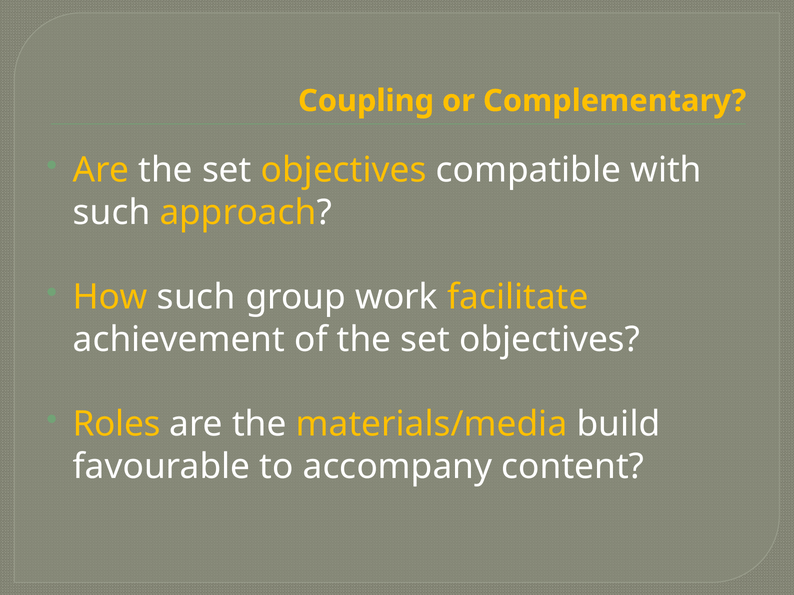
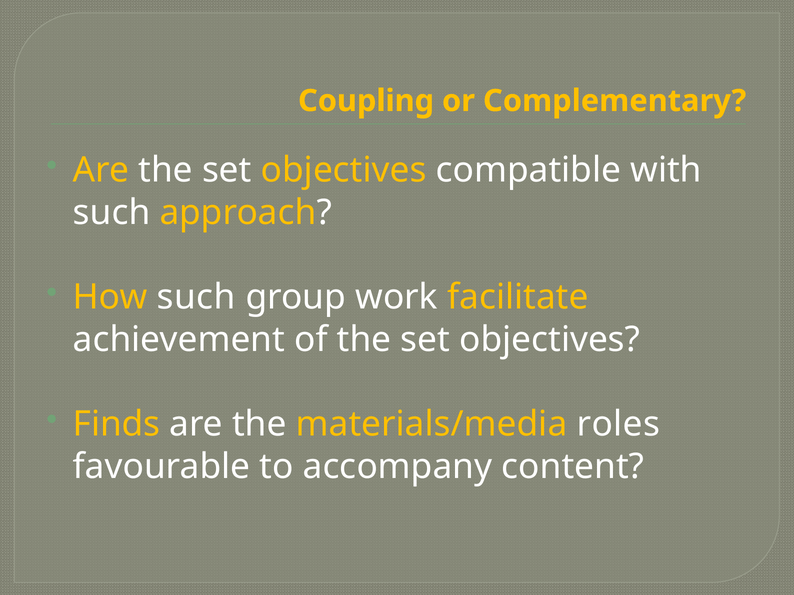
Roles: Roles -> Finds (117, 425)
build: build -> roles (618, 425)
